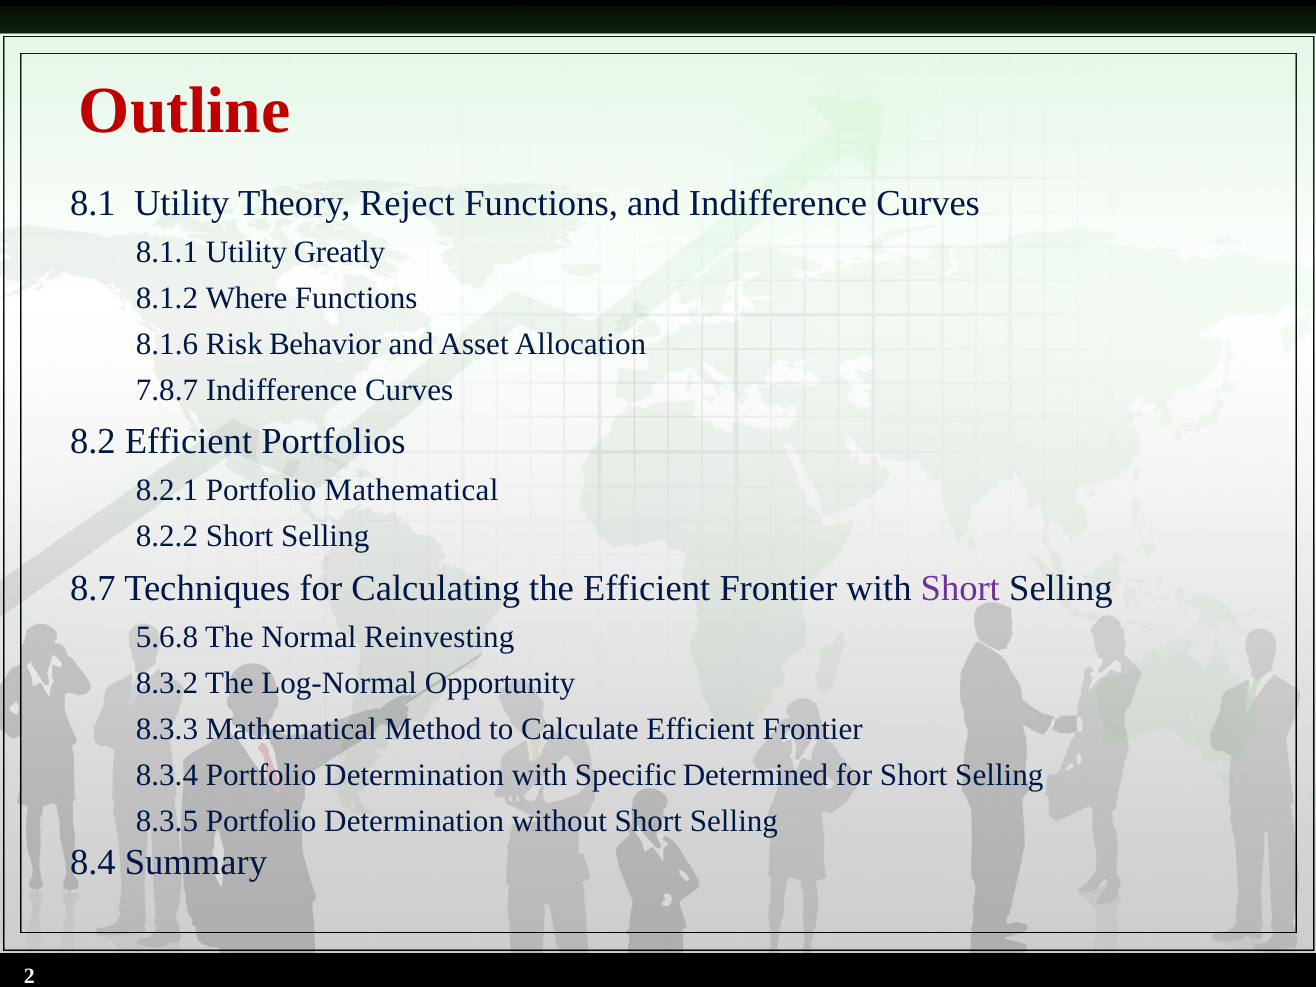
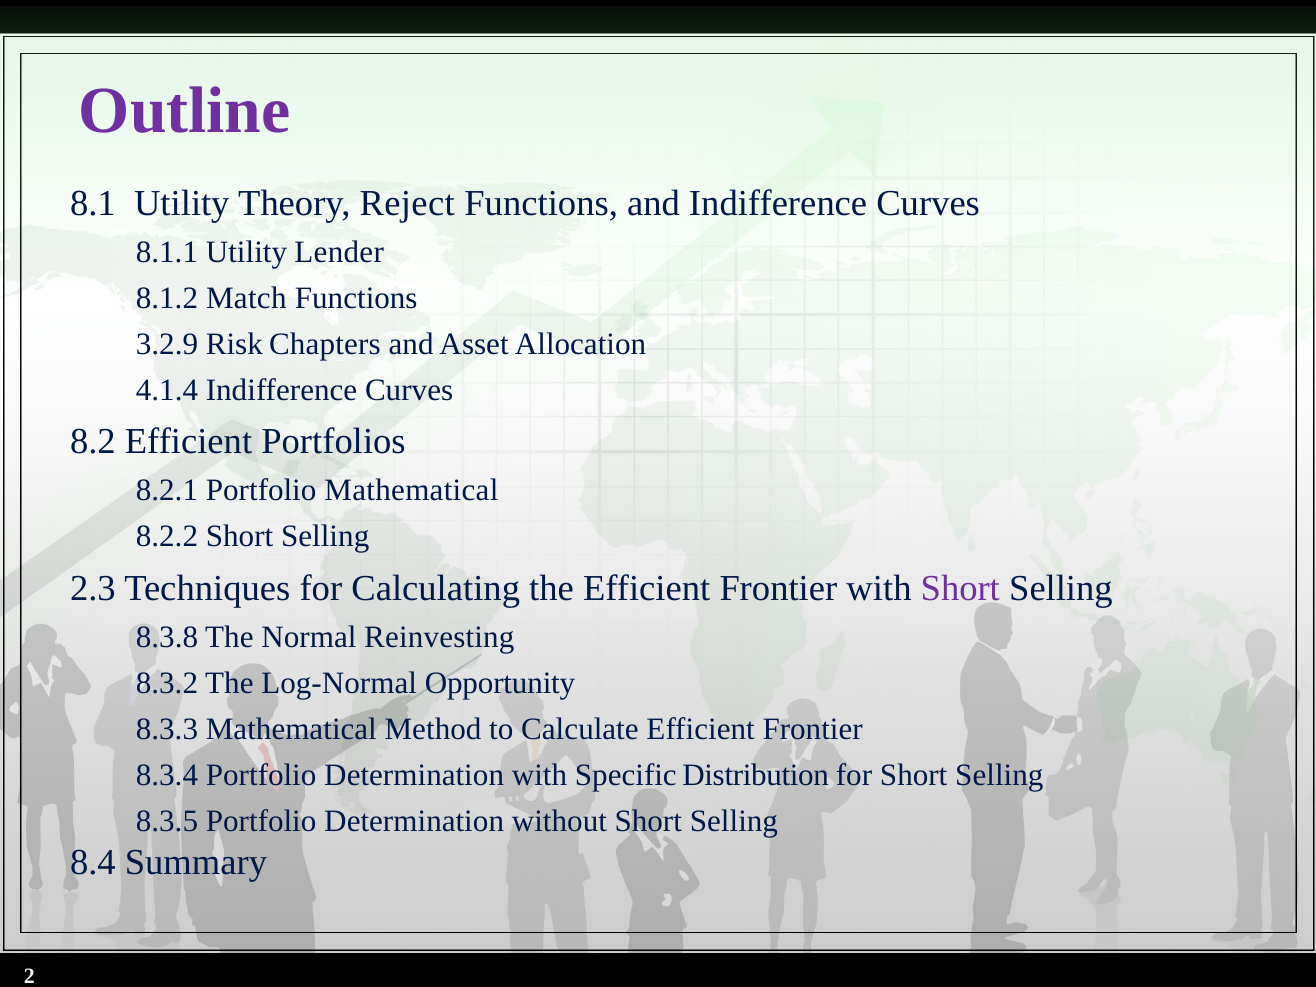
Outline colour: red -> purple (185, 111)
Greatly: Greatly -> Lender (339, 252)
Where: Where -> Match (246, 298)
8.1.6: 8.1.6 -> 3.2.9 (167, 344)
Behavior: Behavior -> Chapters (325, 344)
7.8.7: 7.8.7 -> 4.1.4 (167, 390)
8.7: 8.7 -> 2.3 (93, 588)
5.6.8: 5.6.8 -> 8.3.8 (167, 637)
Determined: Determined -> Distribution (756, 775)
